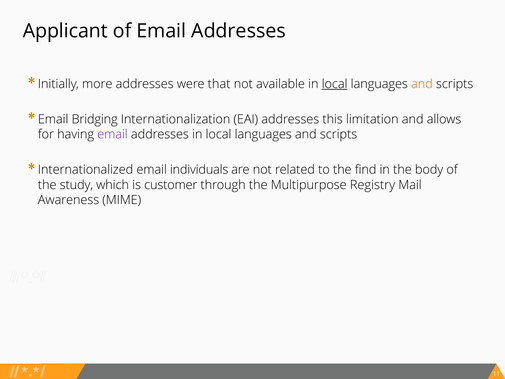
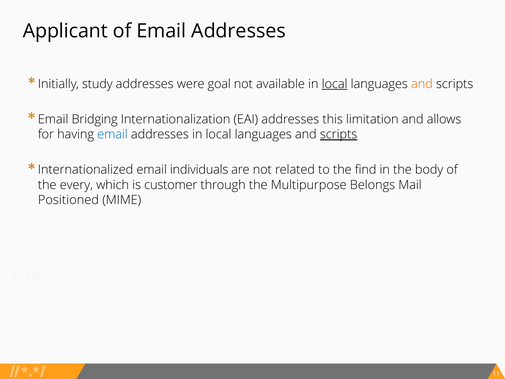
more: more -> study (97, 84)
that: that -> goal (219, 84)
email colour: purple -> blue (112, 134)
scripts underline: none -> present (339, 134)
study: study -> every (76, 185)
Registry: Registry -> Belongs (372, 185)
Awareness: Awareness -> Positioned (68, 200)
